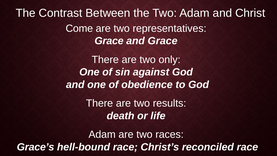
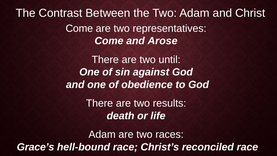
Grace: Grace -> Come (109, 41)
and Grace: Grace -> Arose (163, 41)
only: only -> until (170, 60)
